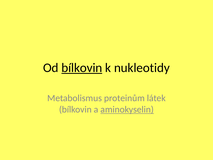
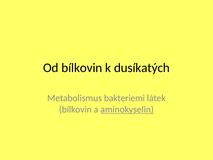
bílkovin underline: present -> none (82, 68)
nukleotidy: nukleotidy -> dusíkatých (142, 68)
proteinům: proteinům -> bakteriemi (124, 98)
